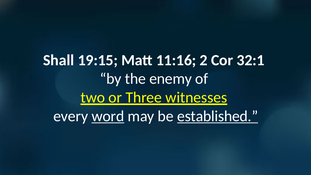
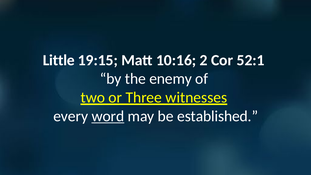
Shall: Shall -> Little (59, 60)
11:16: 11:16 -> 10:16 (176, 60)
32:1: 32:1 -> 52:1 (251, 60)
established underline: present -> none (218, 116)
